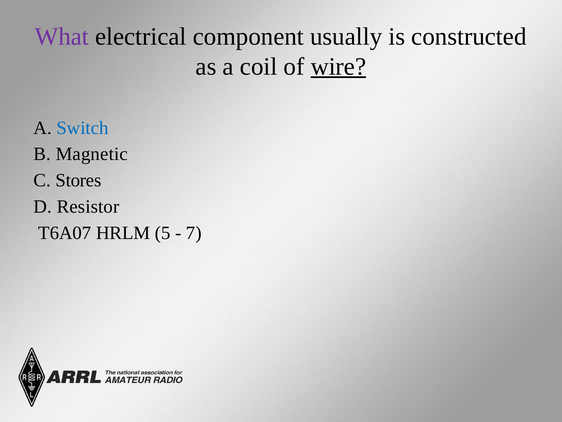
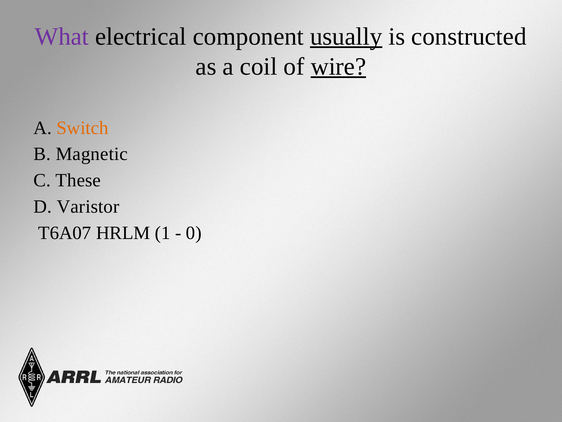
usually underline: none -> present (346, 36)
Switch colour: blue -> orange (82, 128)
Stores: Stores -> These (78, 180)
Resistor: Resistor -> Varistor (88, 206)
5: 5 -> 1 (163, 233)
7: 7 -> 0 (194, 233)
